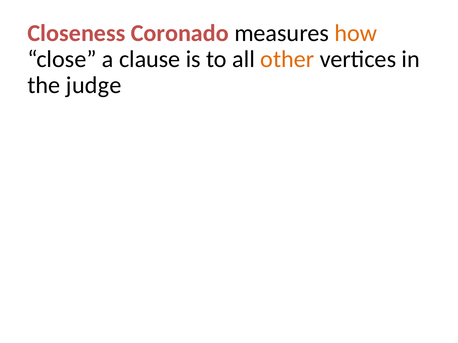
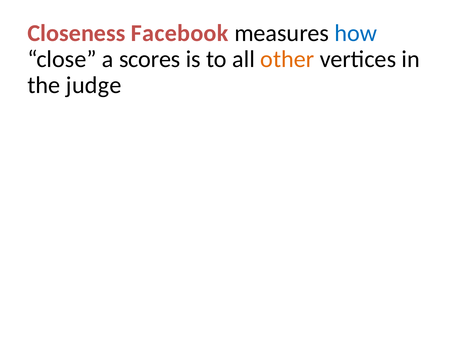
Coronado: Coronado -> Facebook (180, 33)
how colour: orange -> blue (356, 33)
clause: clause -> scores (150, 59)
